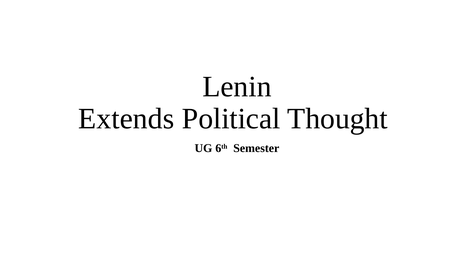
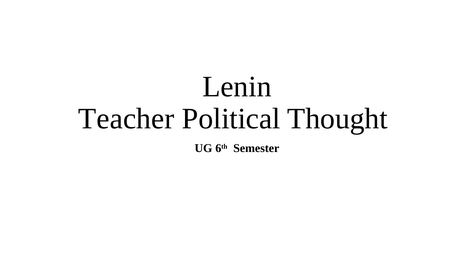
Extends: Extends -> Teacher (126, 118)
